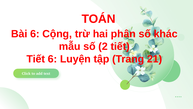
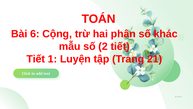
Tiết 6: 6 -> 1 (52, 59)
